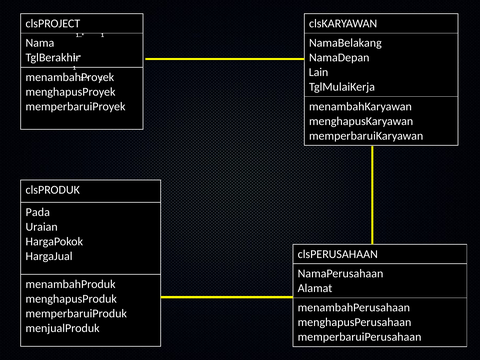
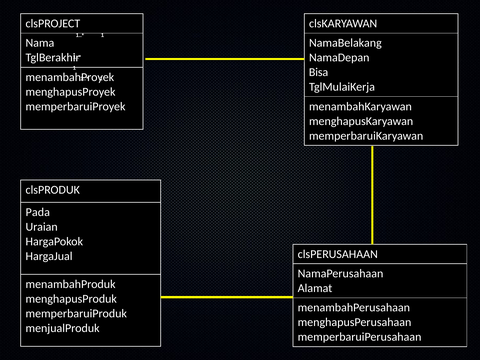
Lain: Lain -> Bisa (319, 72)
